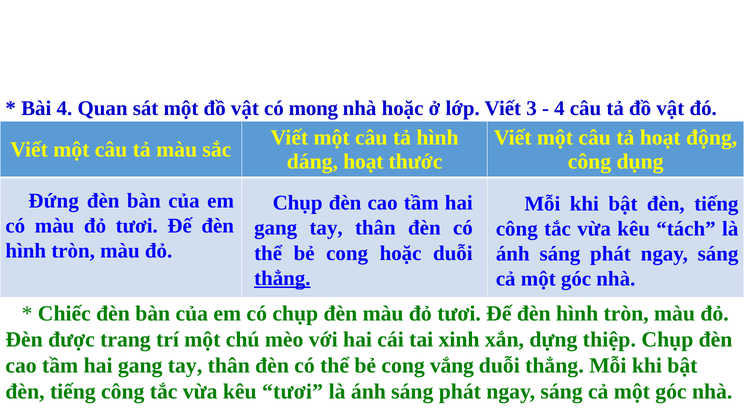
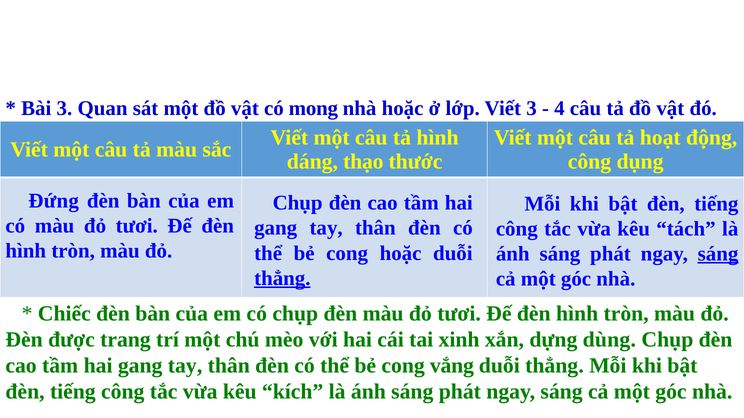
Bài 4: 4 -> 3 (64, 108)
dáng hoạt: hoạt -> thạo (363, 162)
sáng underline: none -> present (718, 254)
thiệp: thiệp -> dùng (609, 340)
kêu tươi: tươi -> kích (293, 392)
